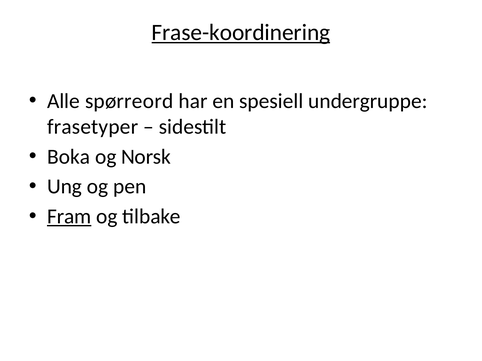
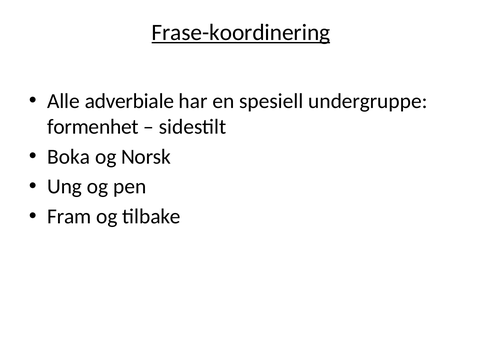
spørreord: spørreord -> adverbiale (129, 101)
frasetyper: frasetyper -> formenhet (93, 127)
Fram underline: present -> none (69, 217)
